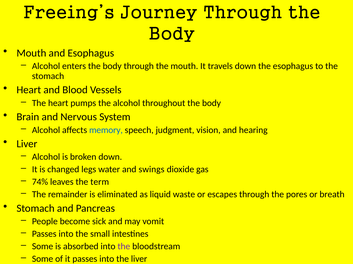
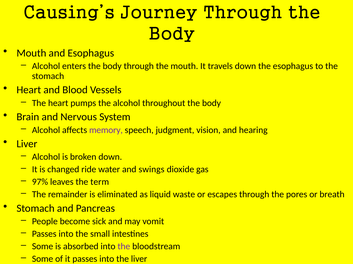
Freeing’s: Freeing’s -> Causing’s (69, 13)
memory colour: blue -> purple (106, 130)
legs: legs -> ride (89, 170)
74%: 74% -> 97% (40, 182)
